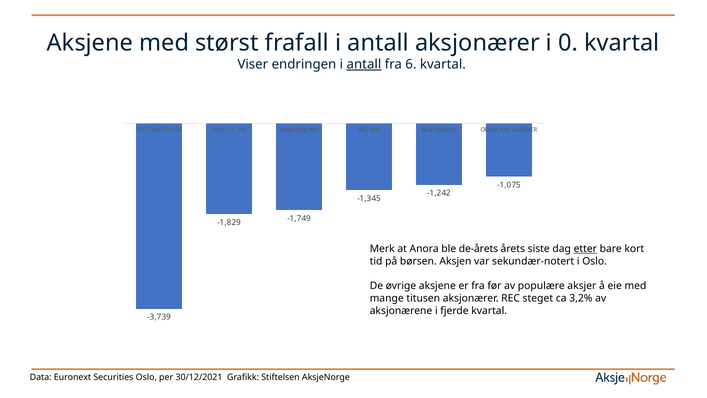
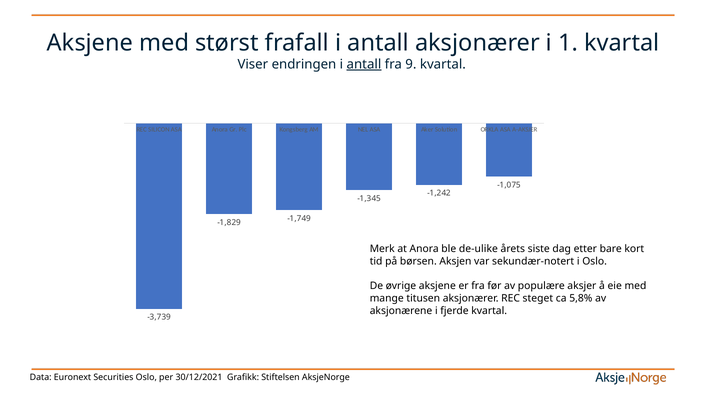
0: 0 -> 1 (568, 43)
6: 6 -> 9 (411, 64)
de-årets: de-årets -> de-ulike (478, 249)
etter underline: present -> none (585, 249)
3,2%: 3,2% -> 5,8% (581, 298)
